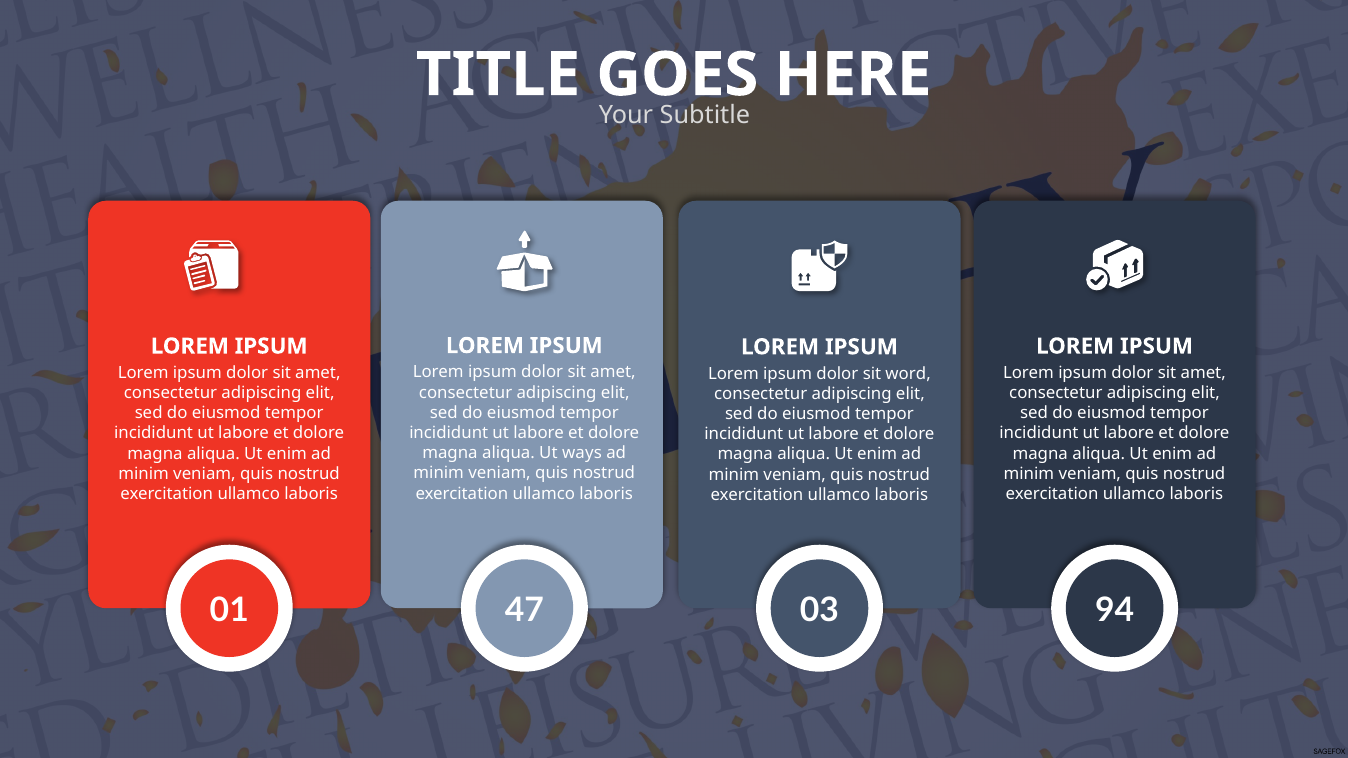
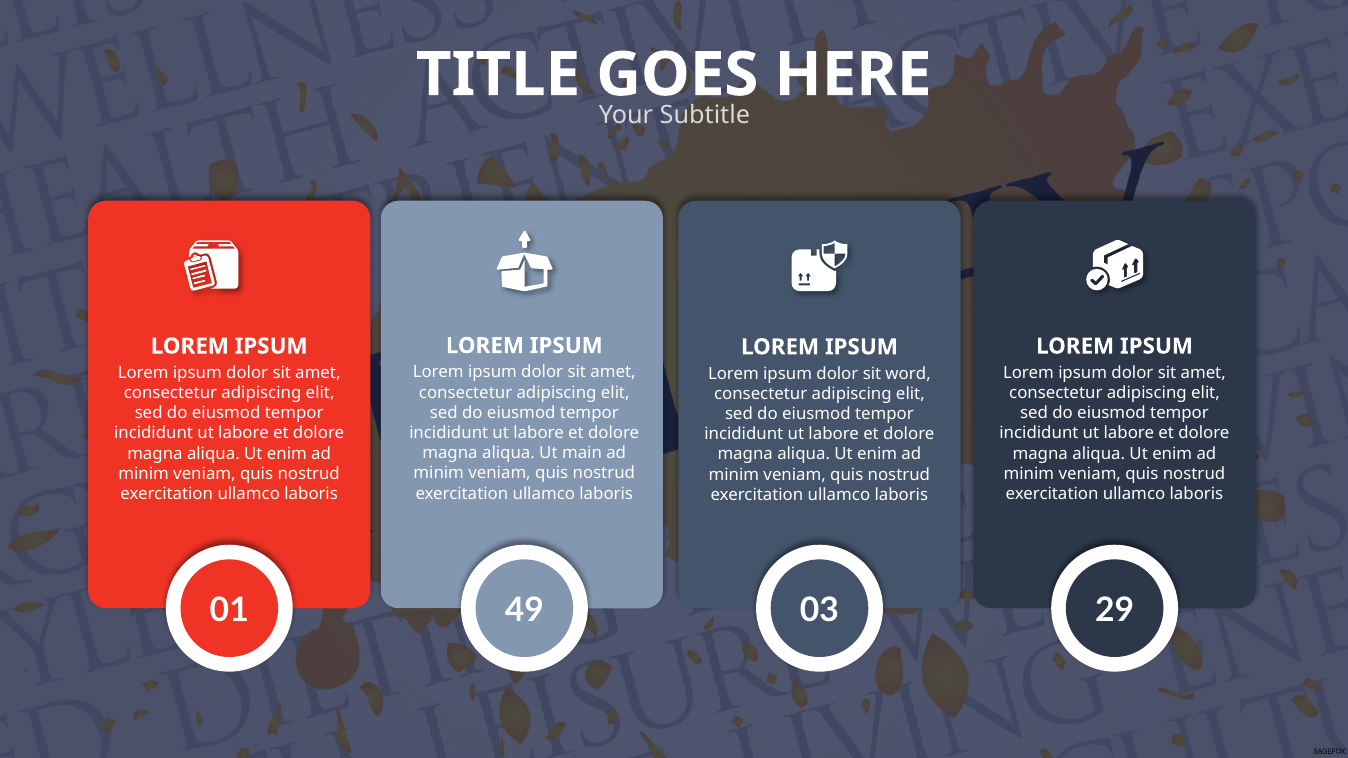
ways: ways -> main (582, 453)
47: 47 -> 49 (524, 611)
94: 94 -> 29 (1115, 611)
